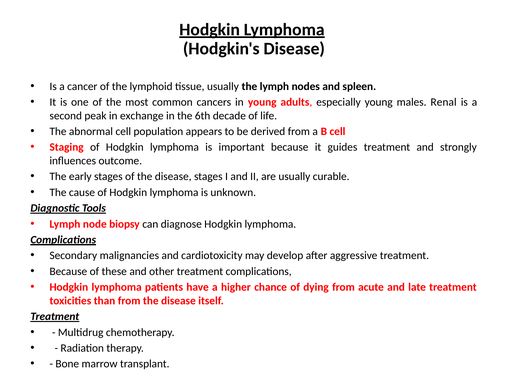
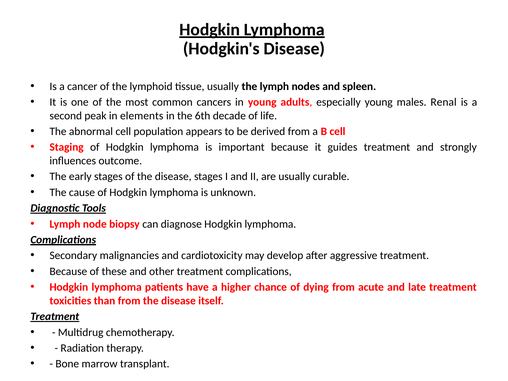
exchange: exchange -> elements (142, 116)
